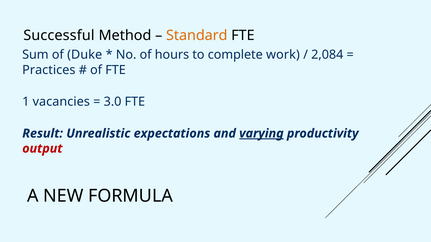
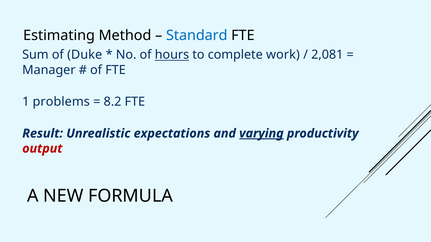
Successful: Successful -> Estimating (59, 35)
Standard colour: orange -> blue (197, 35)
hours underline: none -> present (172, 55)
2,084: 2,084 -> 2,081 (327, 55)
Practices: Practices -> Manager (49, 70)
vacancies: vacancies -> problems (61, 102)
3.0: 3.0 -> 8.2 (113, 102)
